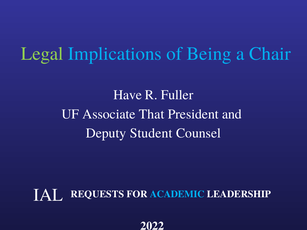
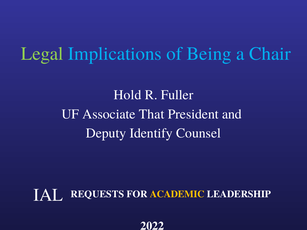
Have: Have -> Hold (127, 95)
Student: Student -> Identify (151, 133)
ACADEMIC colour: light blue -> yellow (177, 194)
